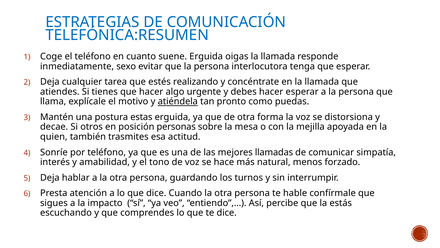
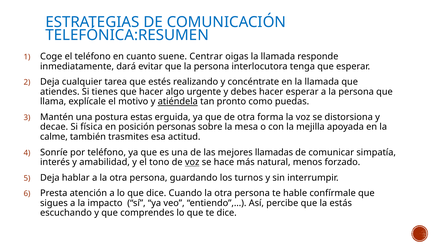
suene Erguida: Erguida -> Centrar (206, 56)
sexo: sexo -> dará (126, 66)
otros: otros -> física (92, 127)
quien: quien -> calme (54, 137)
voz underline: none -> present (192, 162)
